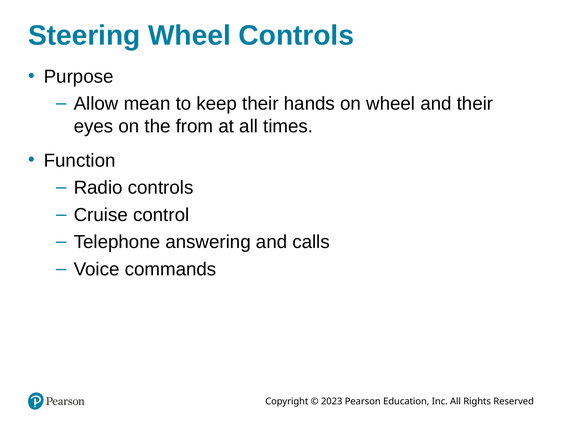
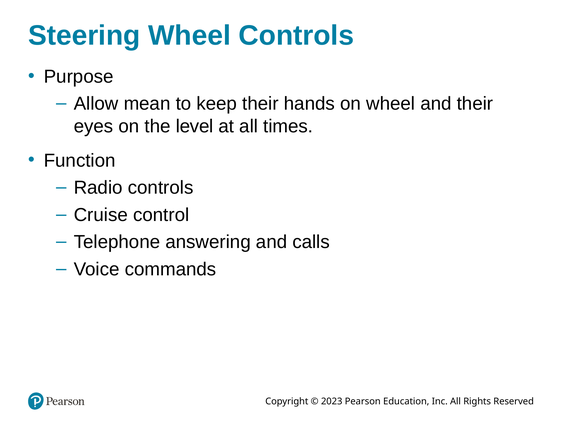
from: from -> level (195, 126)
